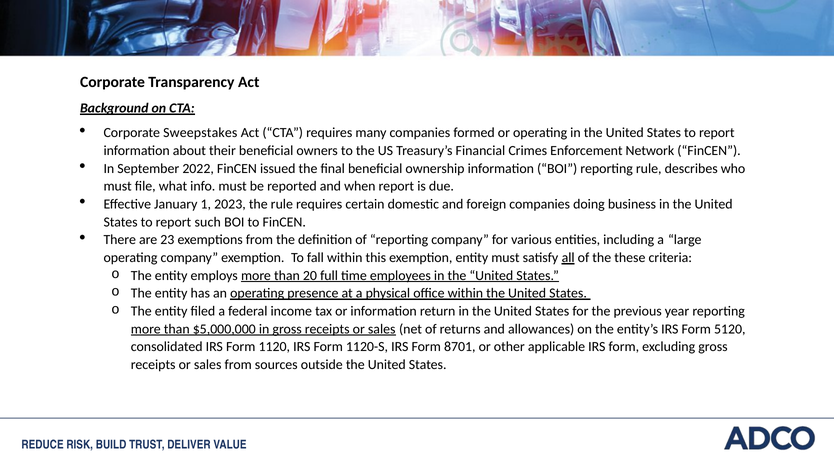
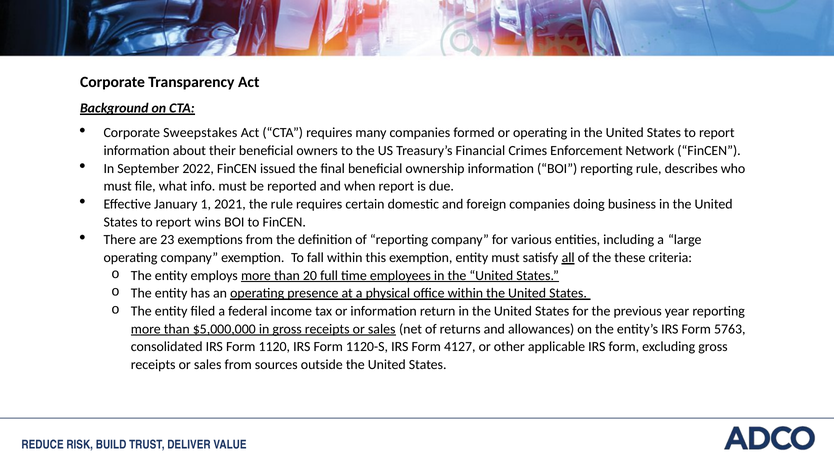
2023: 2023 -> 2021 (230, 204)
such: such -> wins (208, 222)
5120: 5120 -> 5763 (730, 329)
8701: 8701 -> 4127 (460, 347)
